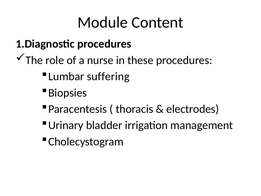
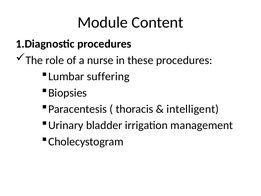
electrodes: electrodes -> intelligent (193, 109)
